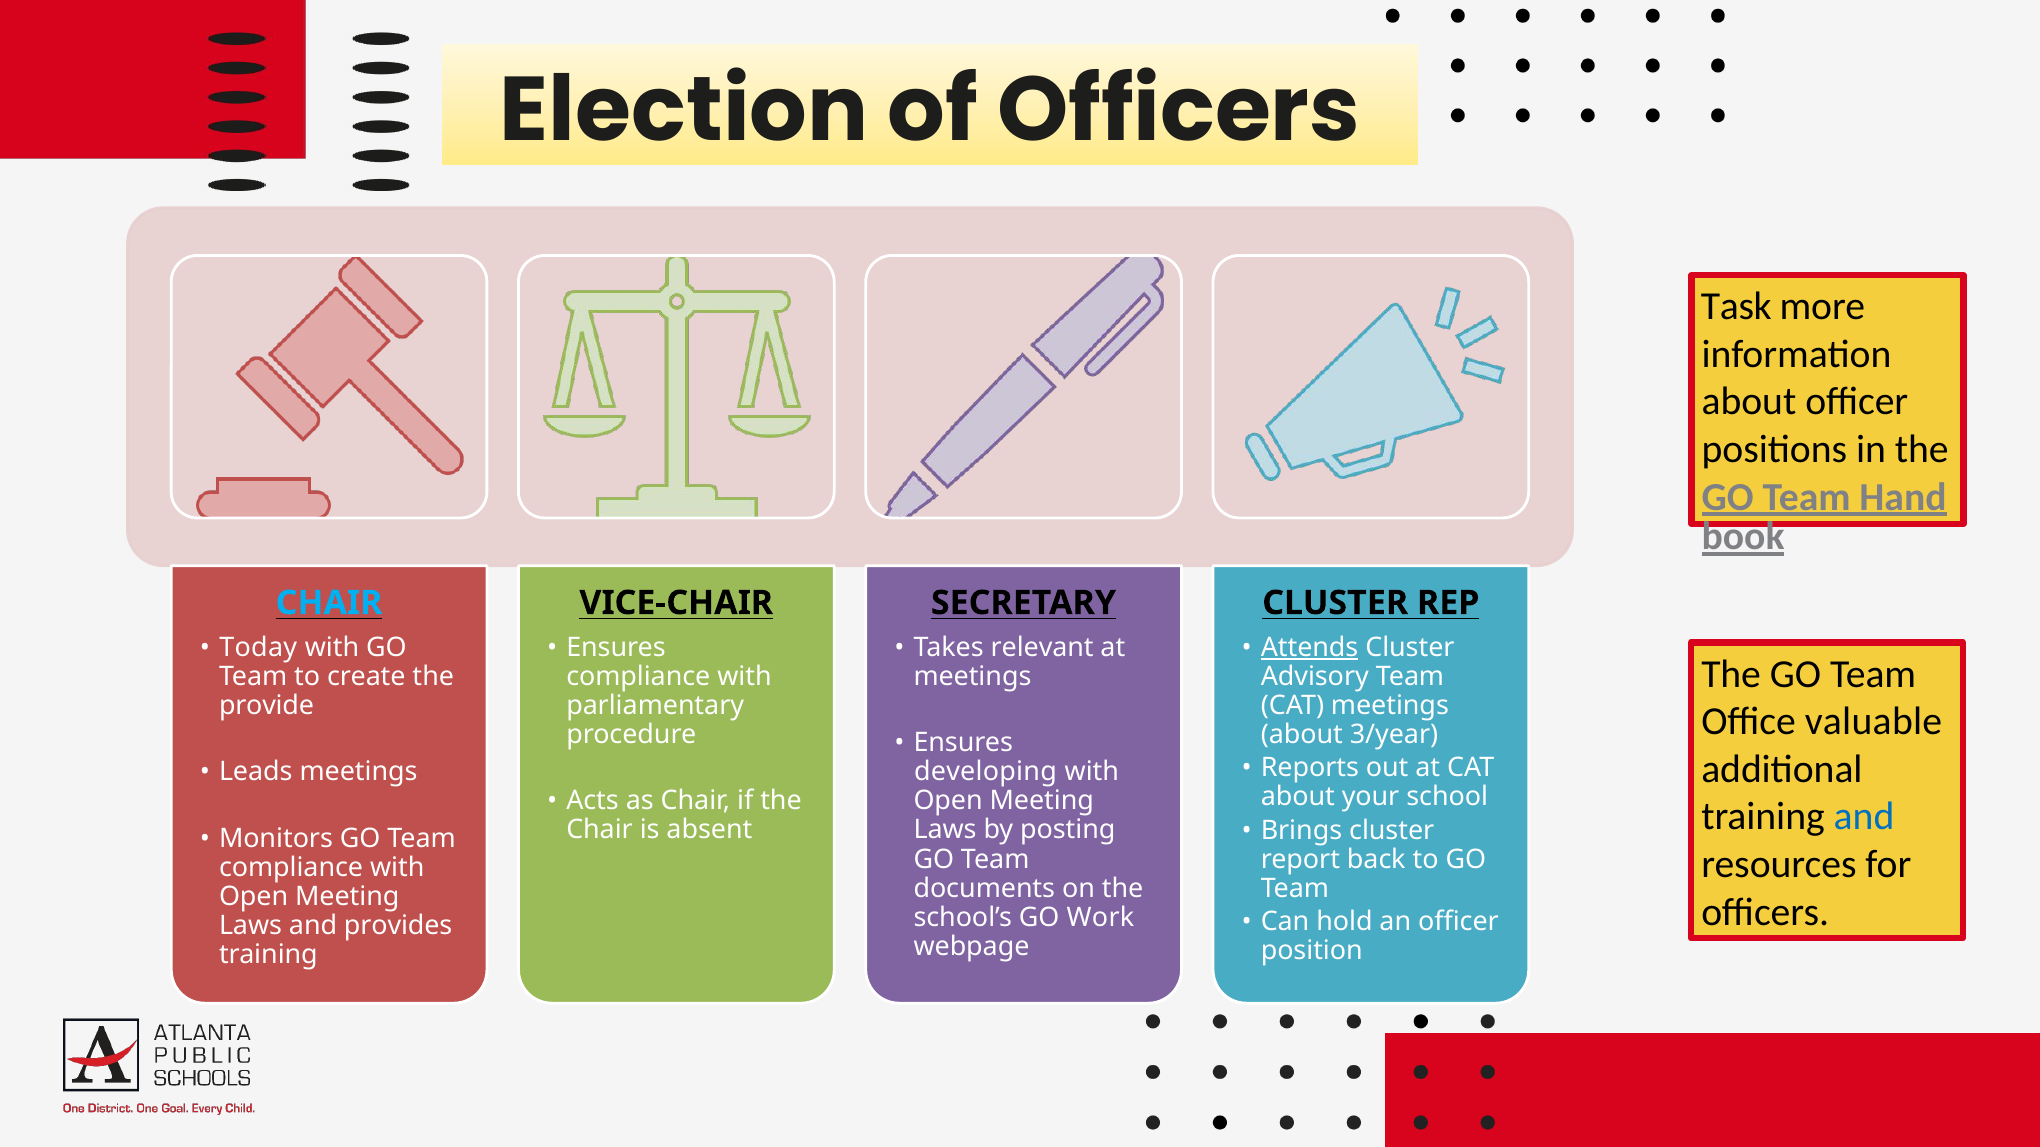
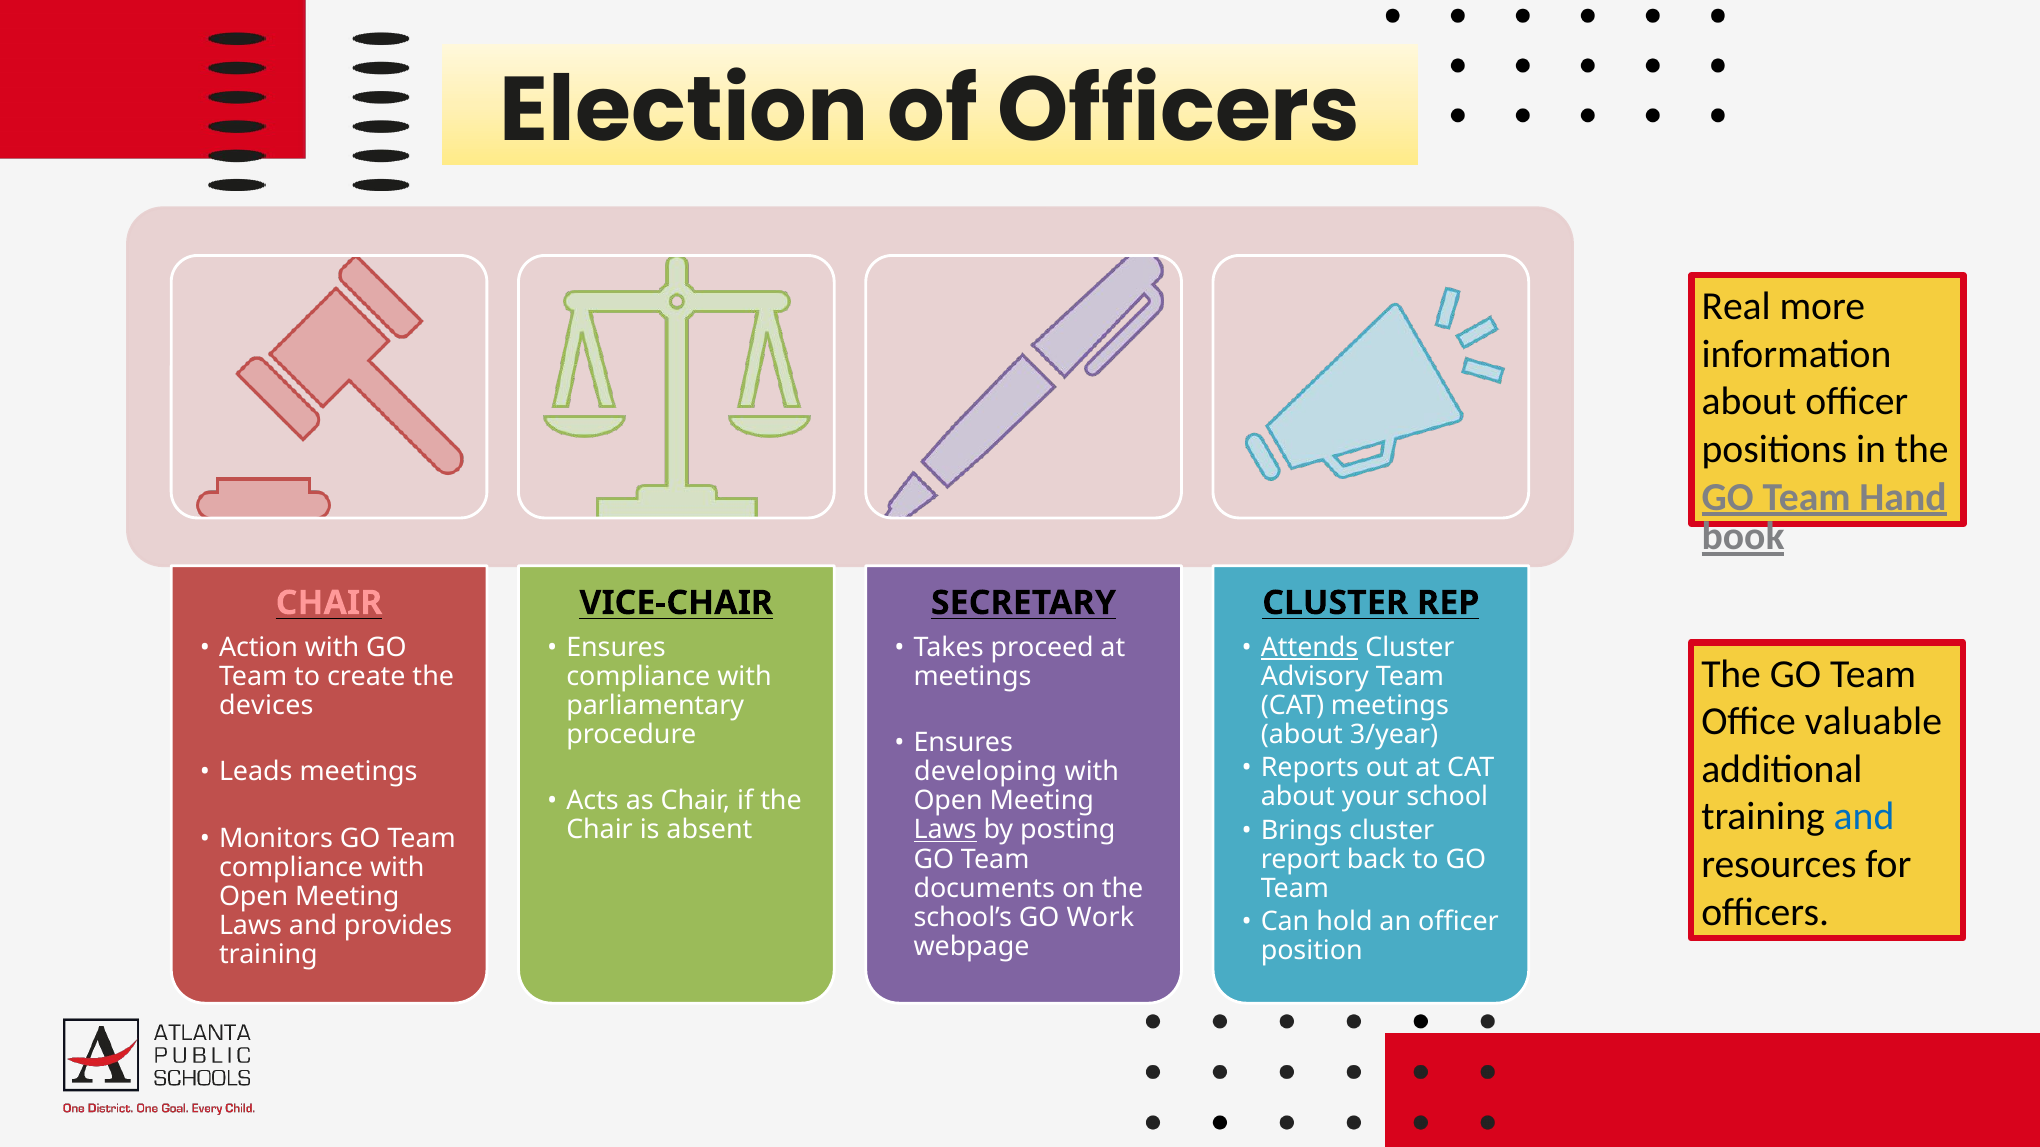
Task: Task -> Real (1736, 307)
CHAIR colour: light blue -> pink (329, 603)
Today: Today -> Action (258, 648)
relevant: relevant -> proceed (1042, 648)
provide: provide -> devices (266, 706)
Laws underline: none -> present (945, 830)
